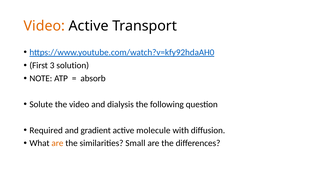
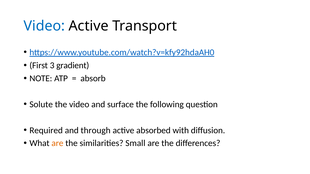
Video colour: orange -> blue (44, 26)
solution: solution -> gradient (73, 66)
dialysis: dialysis -> surface (120, 105)
gradient: gradient -> through (96, 131)
molecule: molecule -> absorbed (153, 131)
